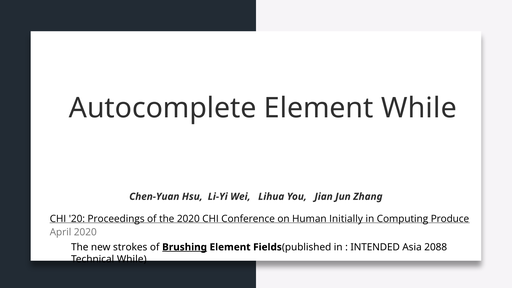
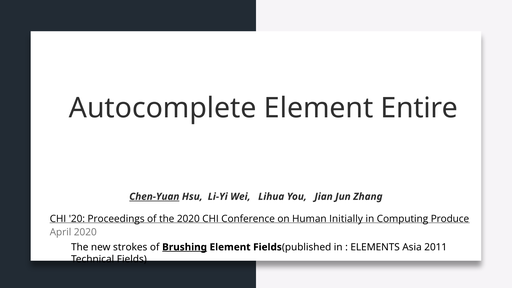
Element While: While -> Entire (419, 108)
Chen-Yuan underline: none -> present (154, 197)
INTENDED: INTENDED -> ELEMENTS (375, 247)
2088: 2088 -> 2011 (436, 247)
Technical While: While -> Fields (132, 259)
